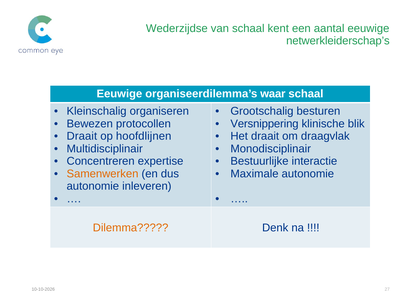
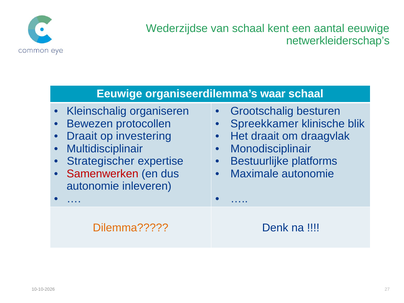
Versnippering: Versnippering -> Spreekkamer (264, 124)
hoofdlijnen: hoofdlijnen -> investering (144, 136)
Concentreren: Concentreren -> Strategischer (101, 161)
interactie: interactie -> platforms (314, 161)
Samenwerken colour: orange -> red (103, 174)
